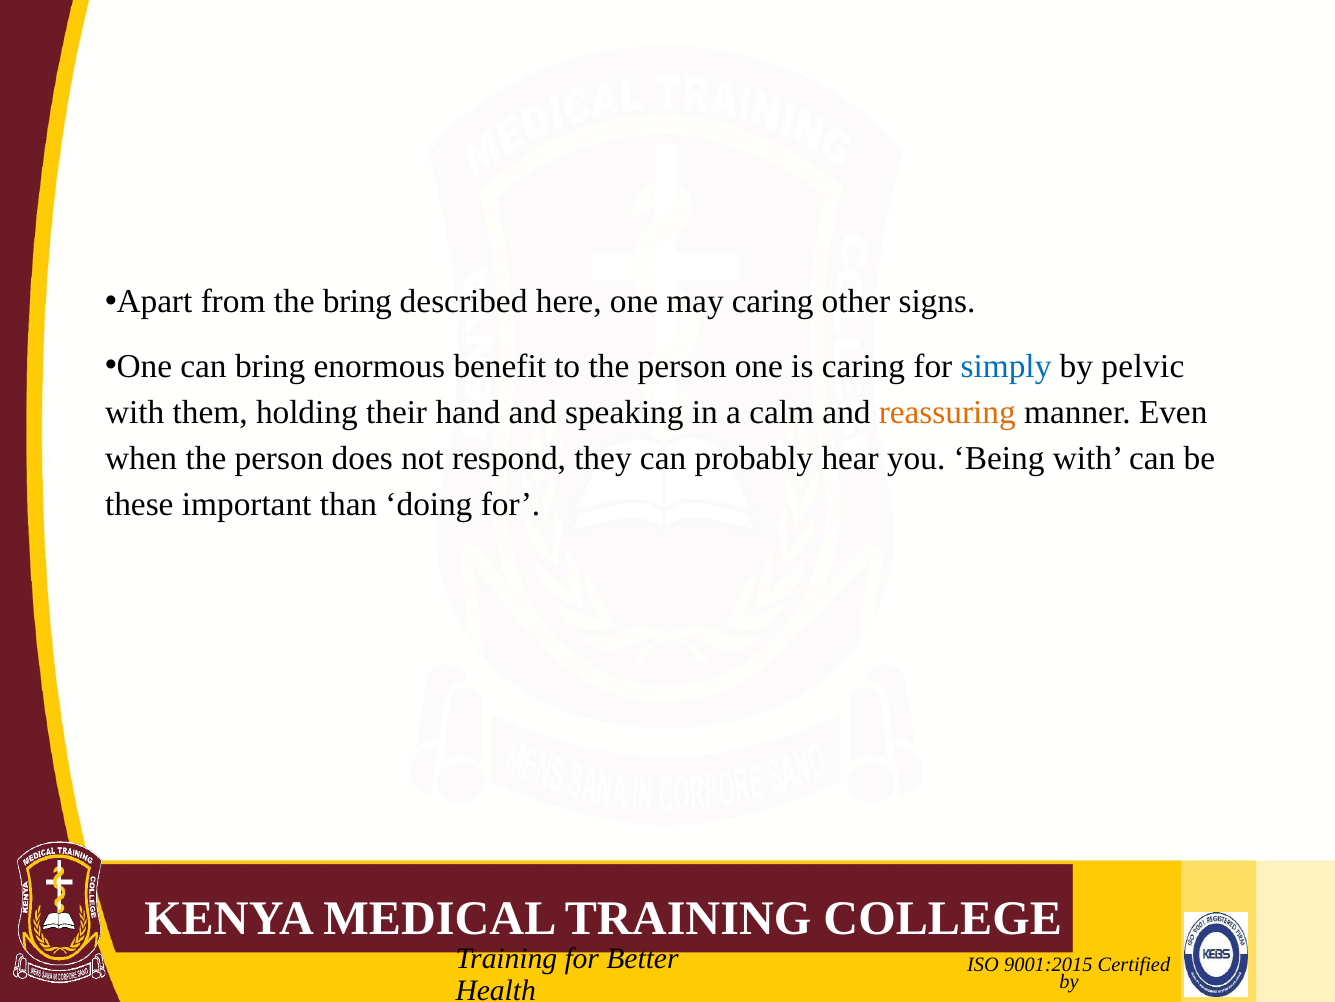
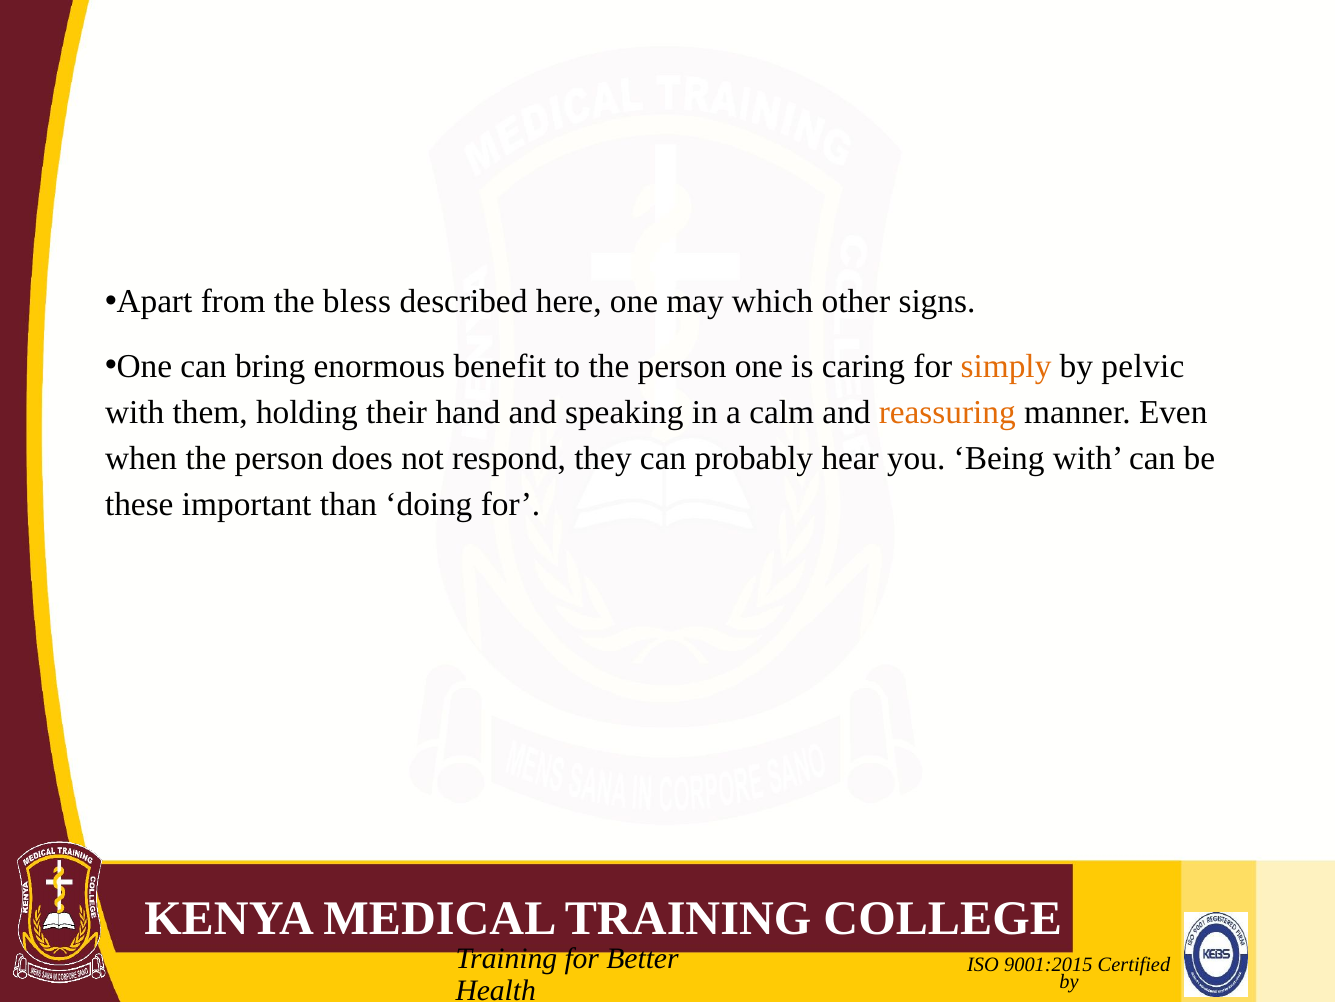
the bring: bring -> bless (357, 302)
may caring: caring -> which (773, 302)
simply colour: blue -> orange (1006, 366)
